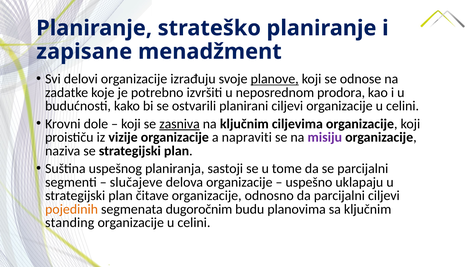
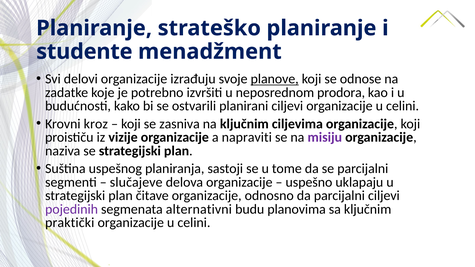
zapisane: zapisane -> studente (84, 52)
dole: dole -> kroz (96, 124)
zasniva underline: present -> none (179, 124)
pojedinih colour: orange -> purple (72, 209)
dugoročnim: dugoročnim -> alternativni (199, 209)
standing: standing -> praktički (70, 223)
